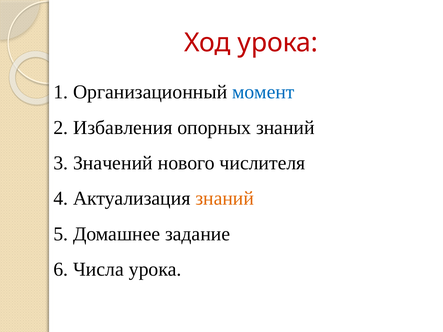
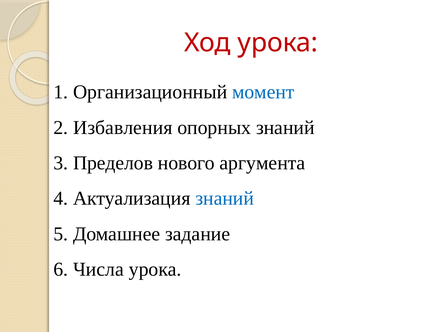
Значений: Значений -> Пределов (113, 163)
числителя: числителя -> аргумента (262, 163)
знаний colour: orange -> blue (225, 199)
